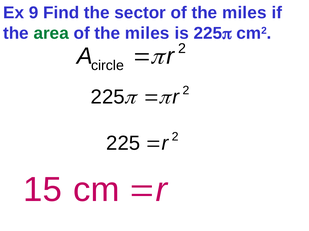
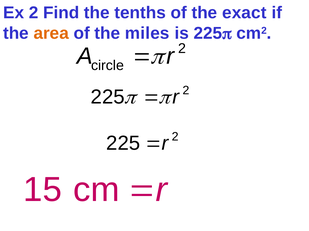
Ex 9: 9 -> 2 (34, 13)
sector: sector -> tenths (140, 13)
miles: miles -> exact (244, 13)
area colour: green -> orange (51, 33)
